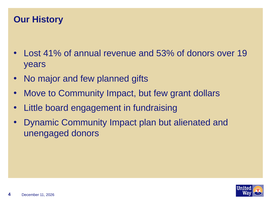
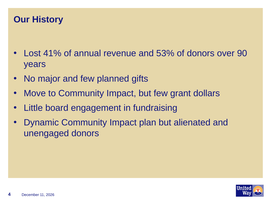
19: 19 -> 90 (242, 53)
